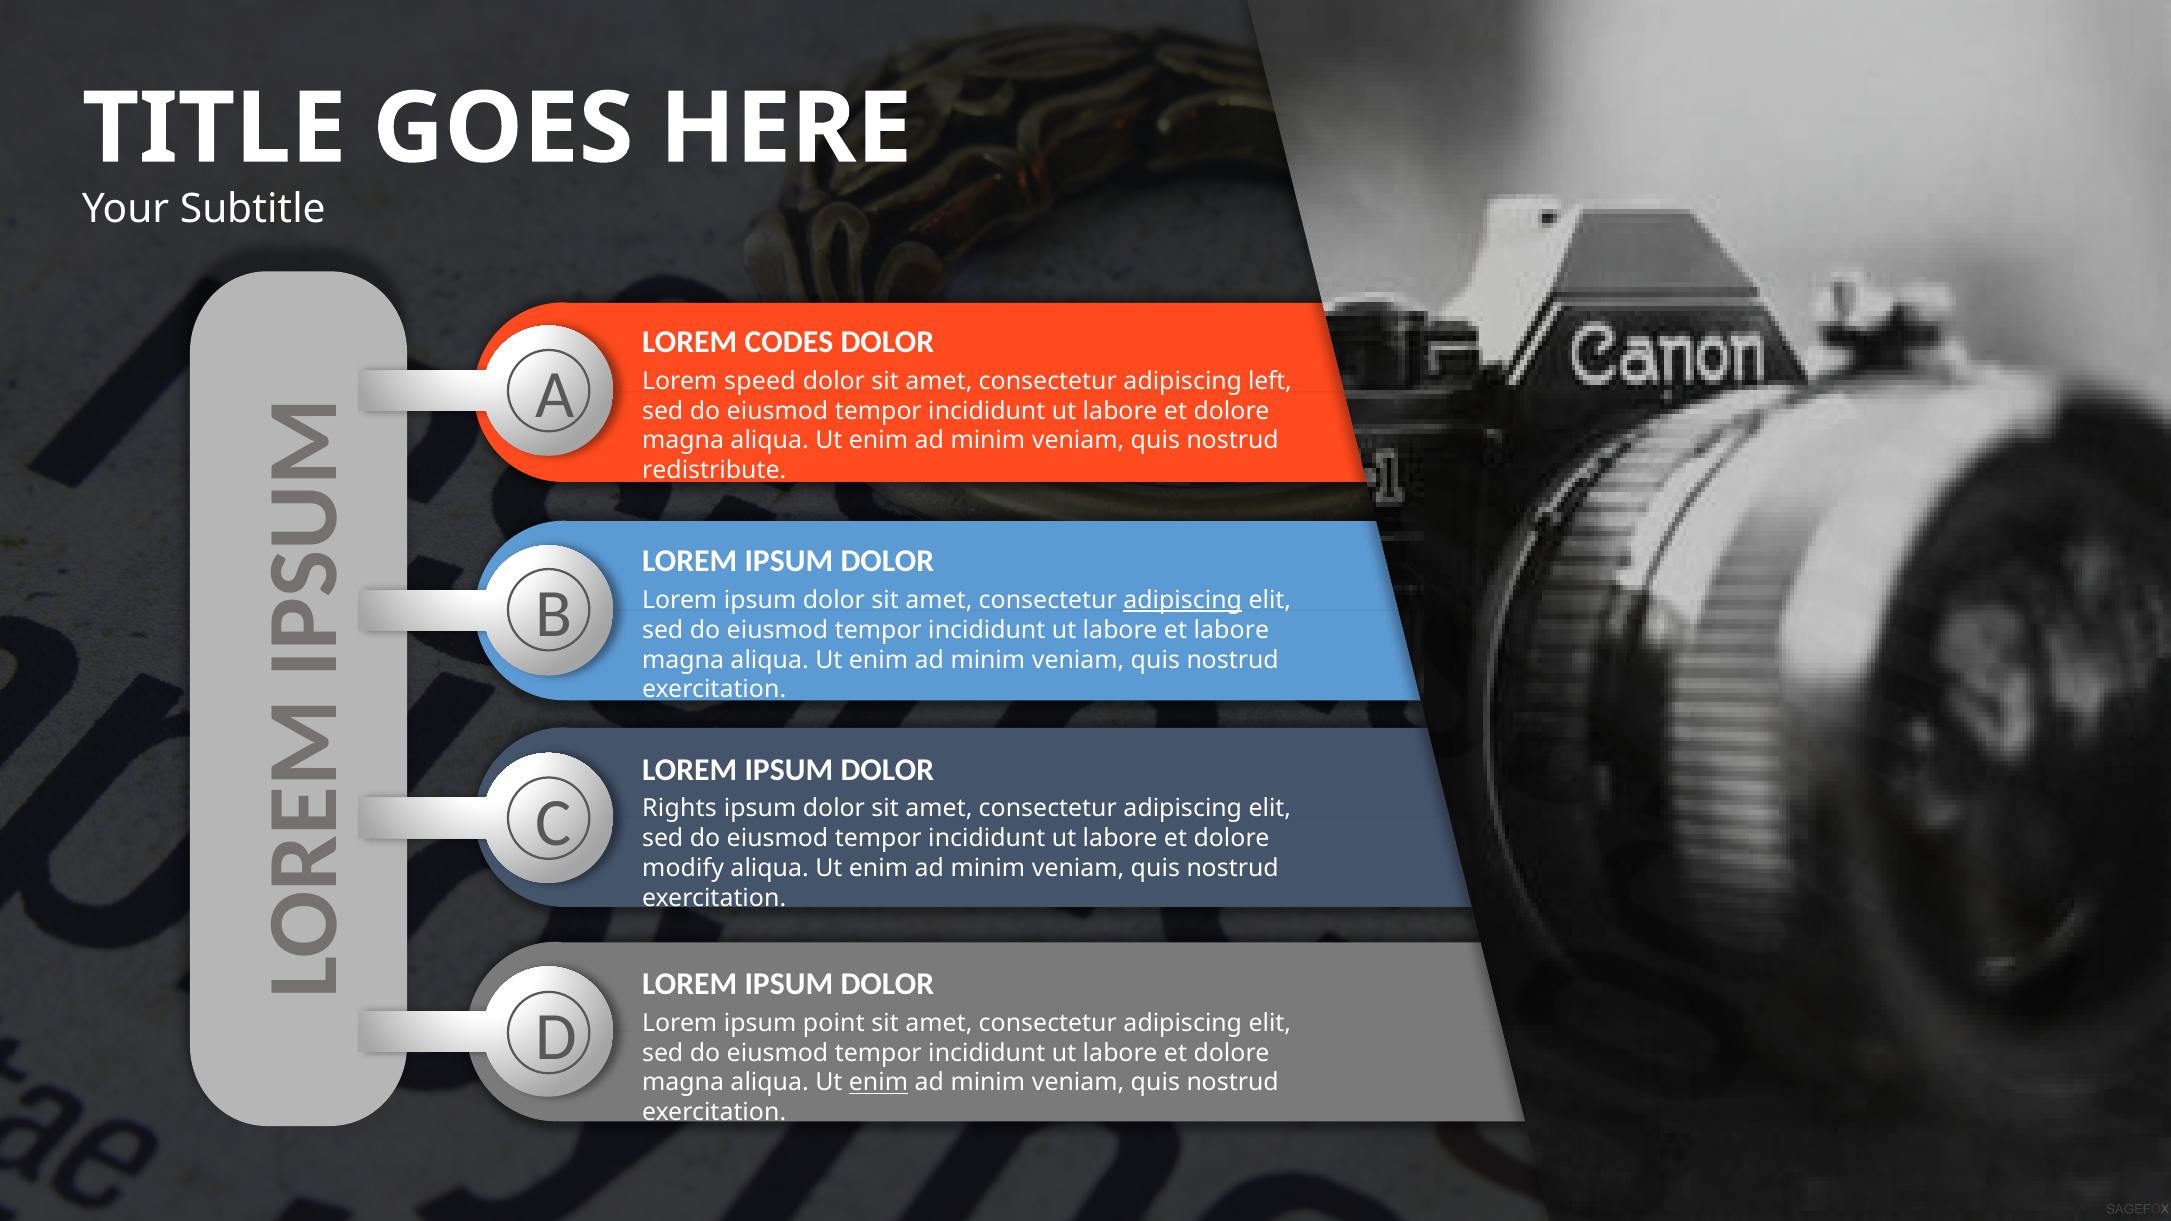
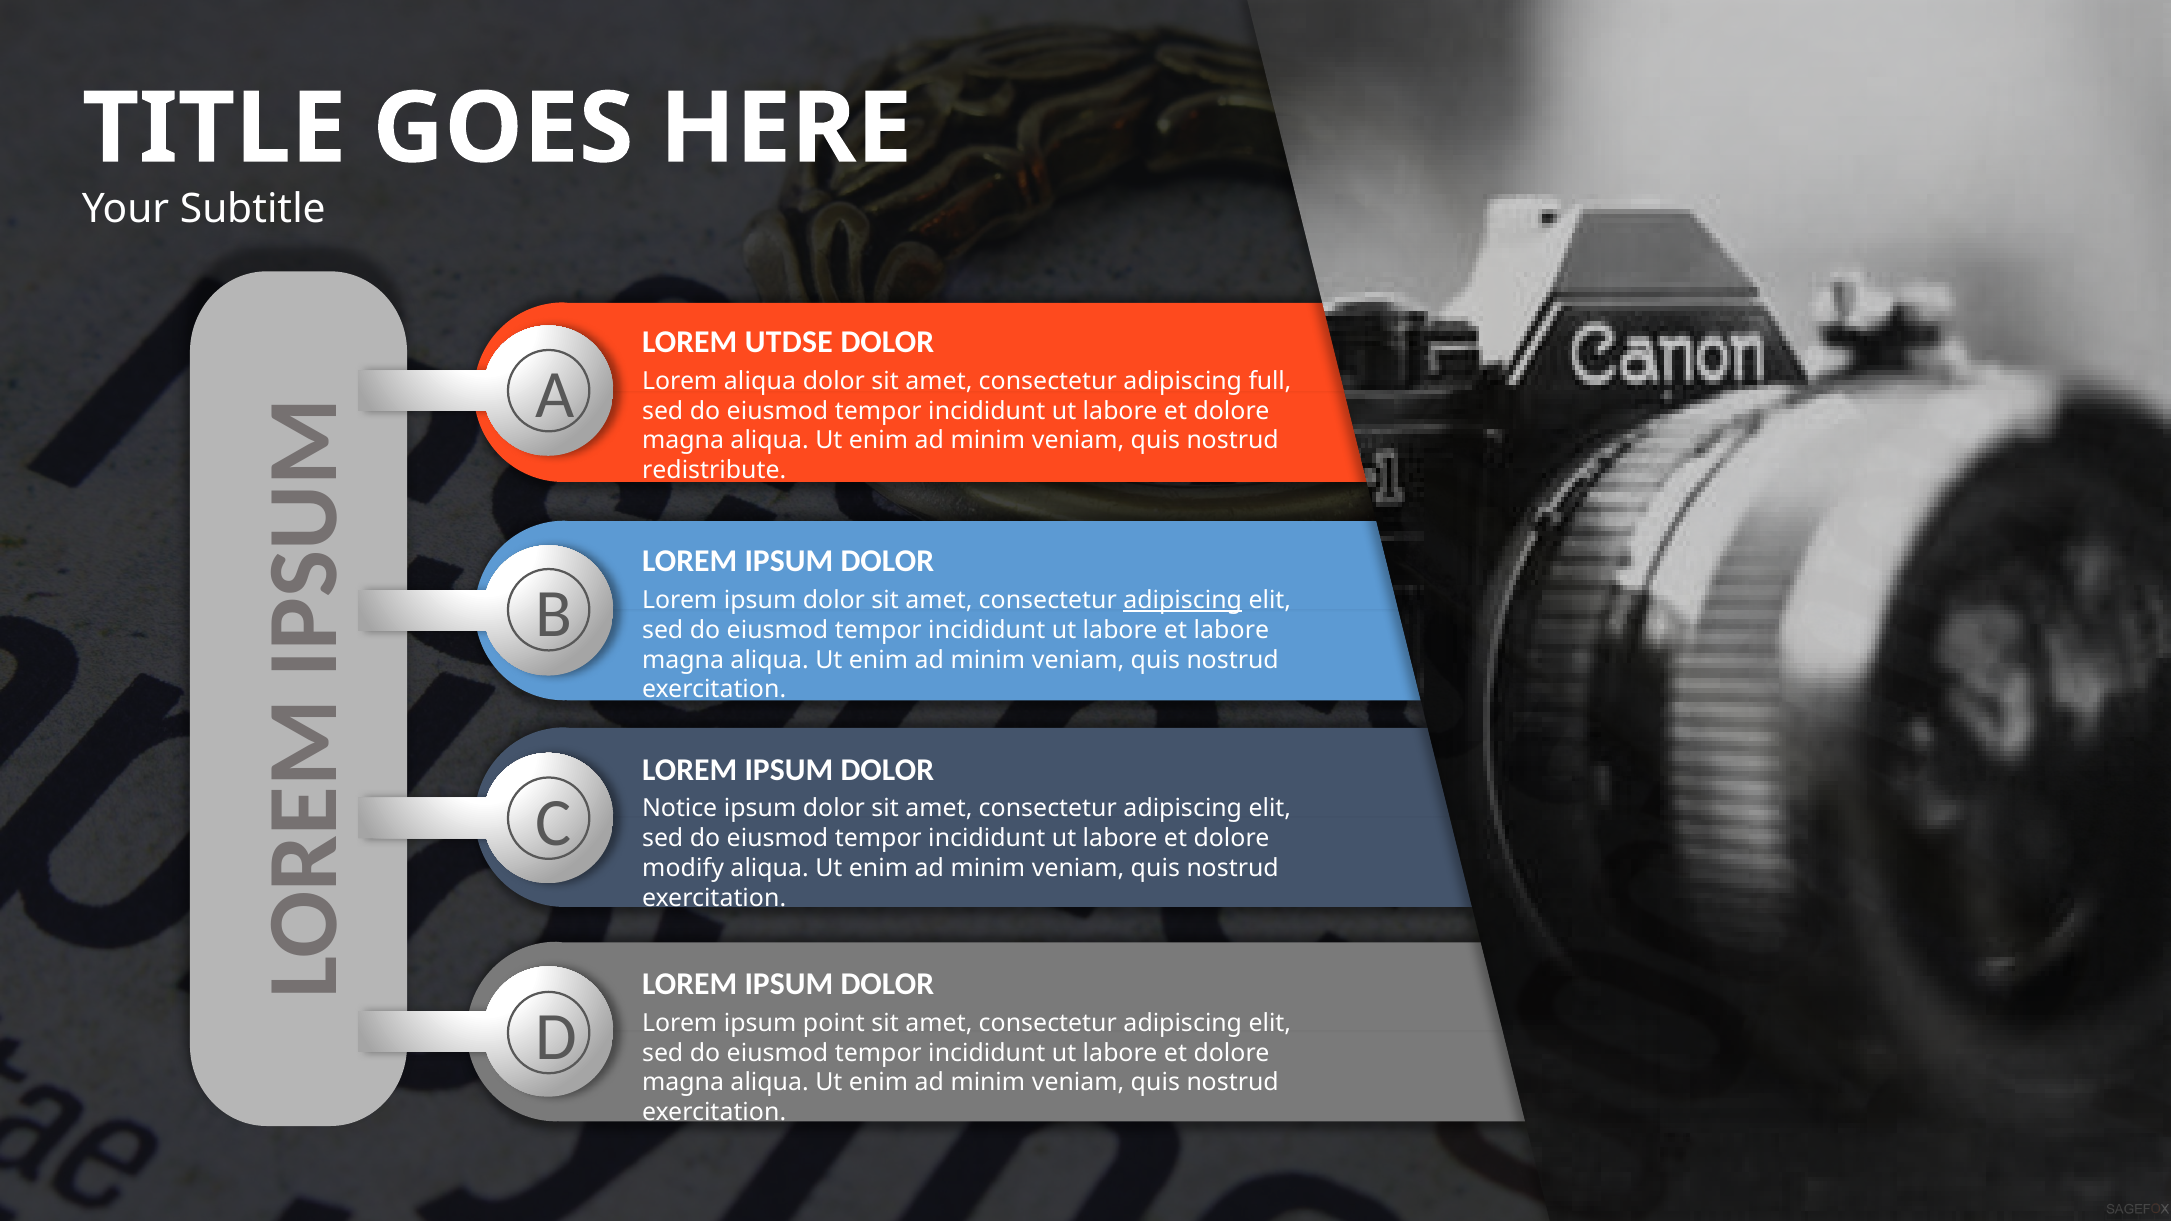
CODES: CODES -> UTDSE (789, 342)
Lorem speed: speed -> aliqua (760, 381)
left: left -> full (1270, 381)
Rights: Rights -> Notice (680, 809)
enim underline: present -> none (879, 1083)
